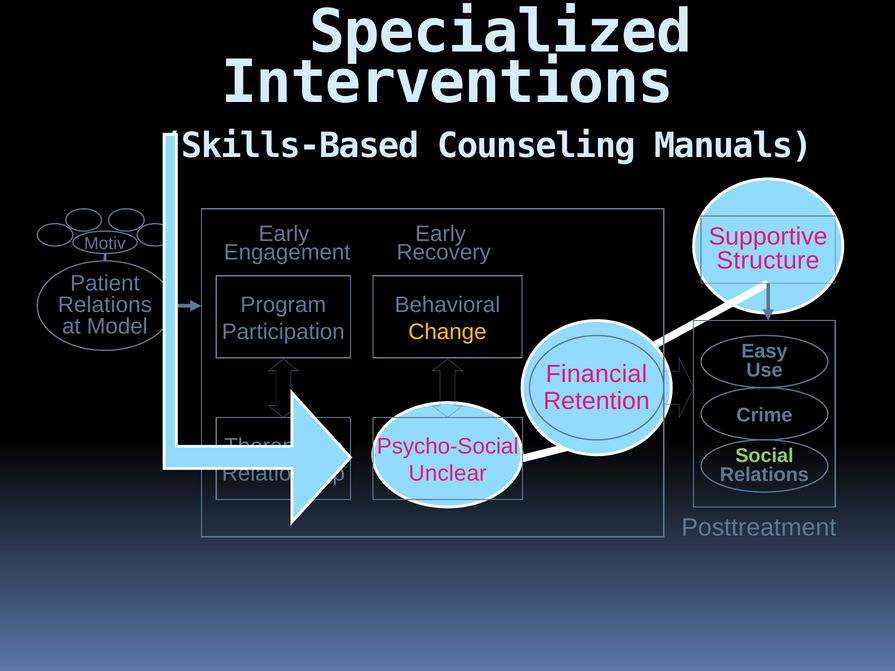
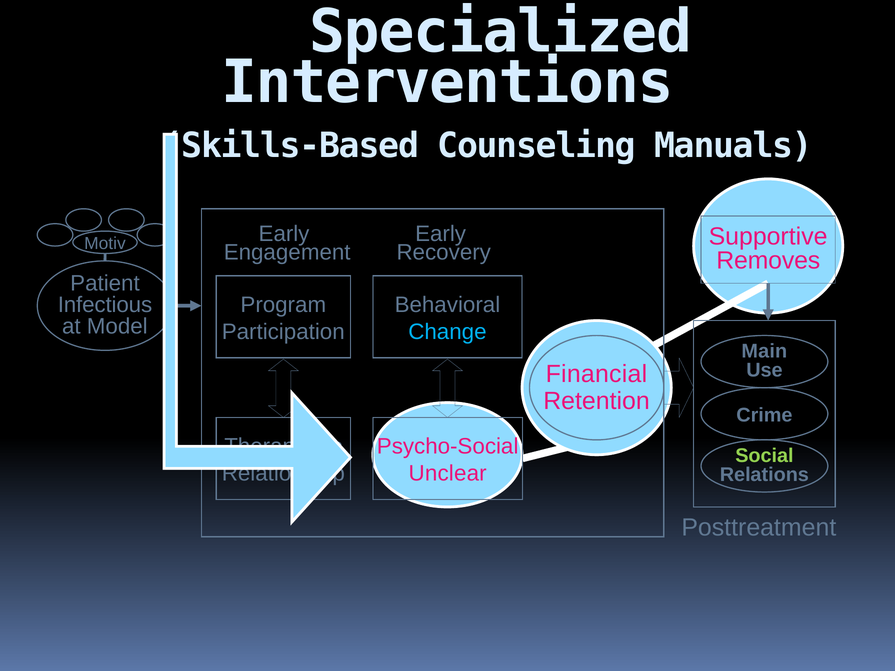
Structure: Structure -> Removes (768, 261)
Relations: Relations -> Infectious (105, 305)
Change colour: yellow -> light blue (447, 332)
Easy: Easy -> Main (764, 351)
